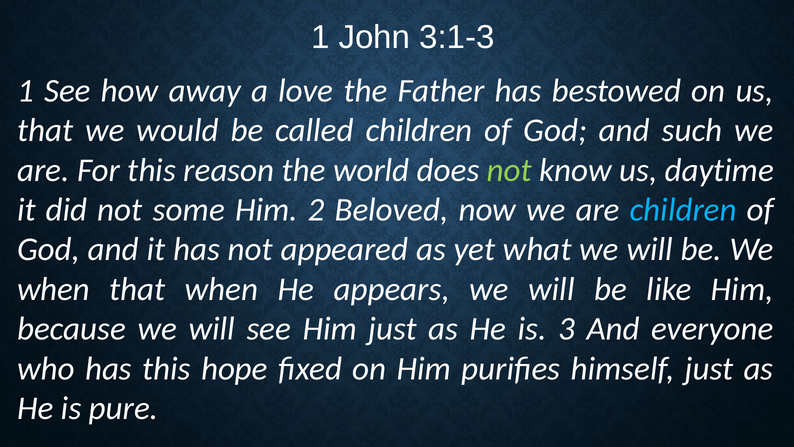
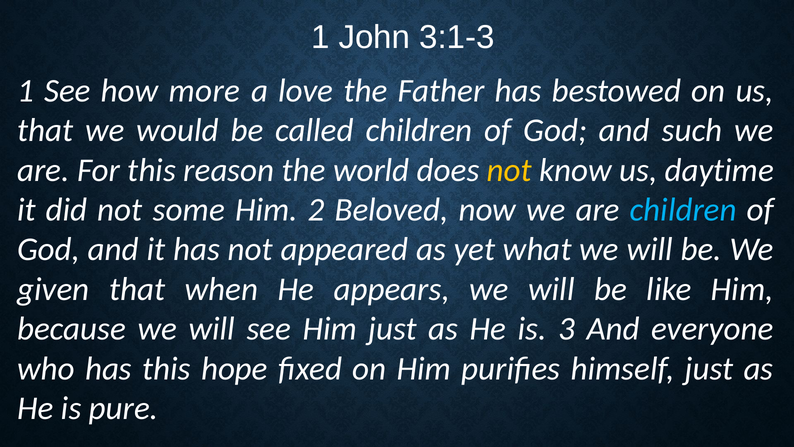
away: away -> more (205, 91)
not colour: light green -> yellow (509, 170)
when: when -> given (53, 289)
